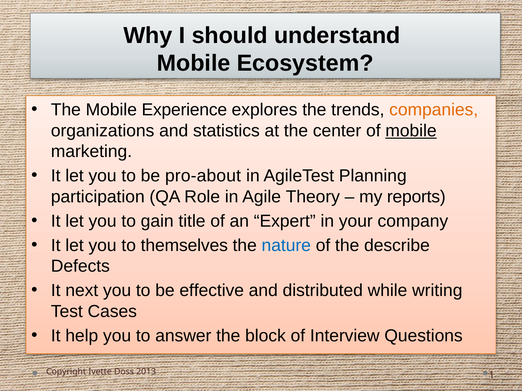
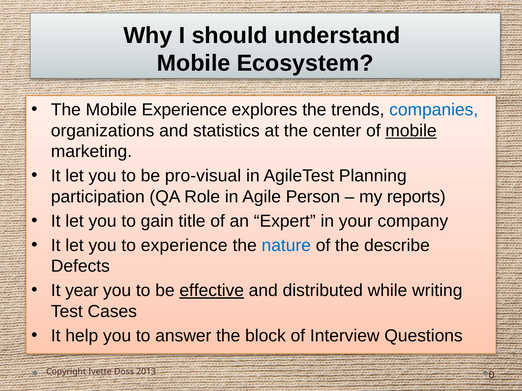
companies colour: orange -> blue (434, 110)
pro-about: pro-about -> pro-visual (203, 176)
Theory: Theory -> Person (313, 197)
to themselves: themselves -> experience (184, 246)
next: next -> year (82, 291)
effective underline: none -> present (212, 291)
1: 1 -> 0 (492, 376)
